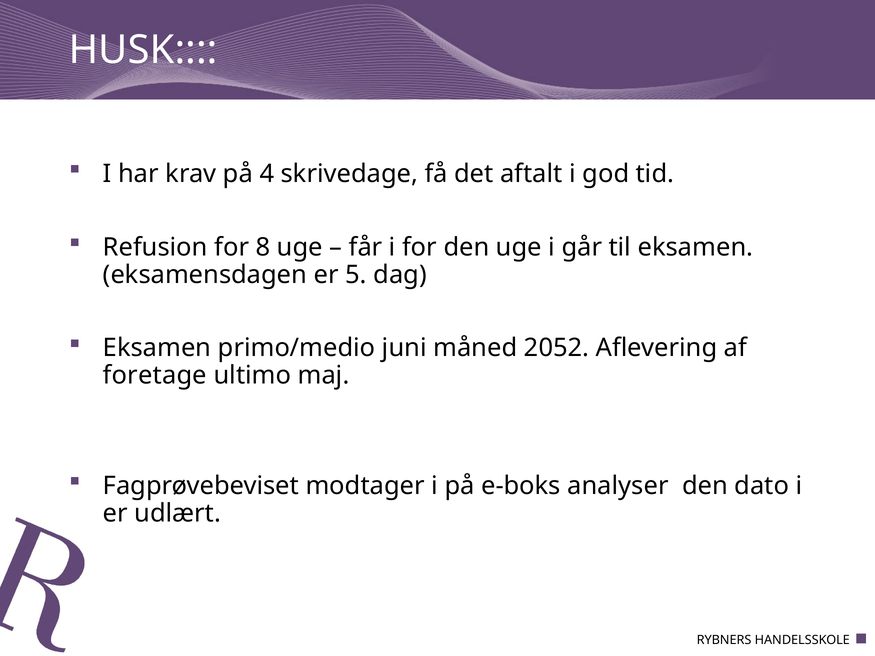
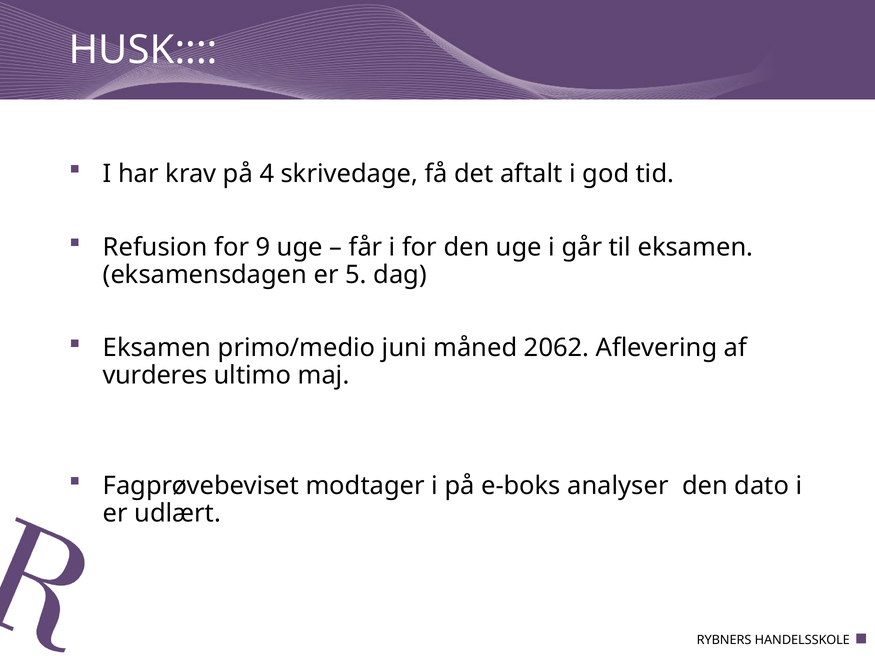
8: 8 -> 9 (263, 247)
2052: 2052 -> 2062 (557, 348)
foretage: foretage -> vurderes (155, 376)
